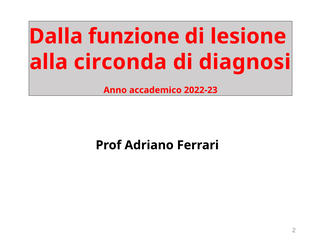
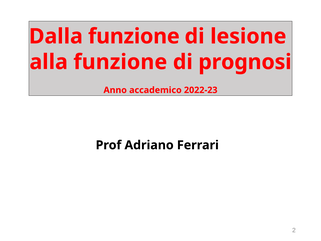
alla circonda: circonda -> funzione (120, 62)
diagnosi: diagnosi -> prognosi (245, 62)
